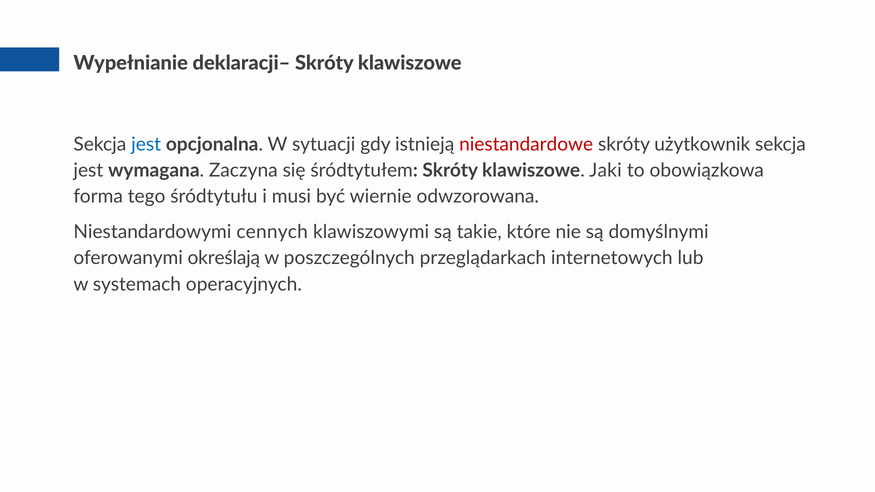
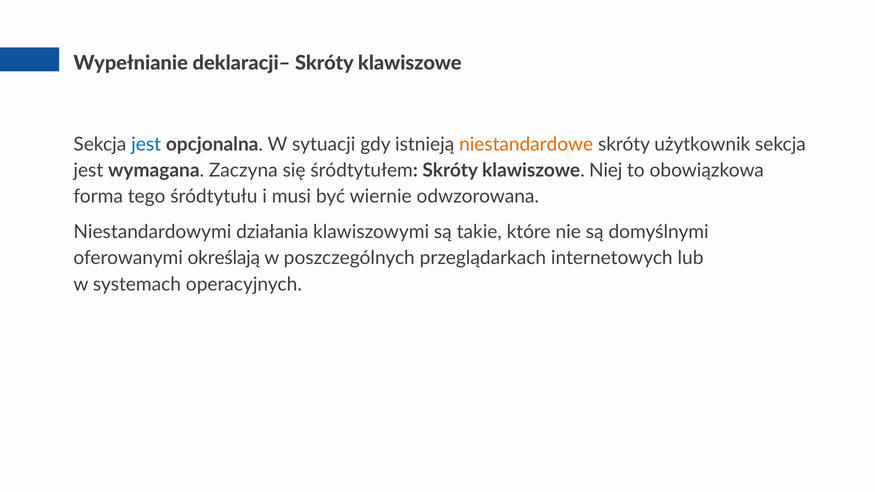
niestandardowe colour: red -> orange (526, 144)
Jaki: Jaki -> Niej (606, 171)
cennych: cennych -> działania (272, 232)
